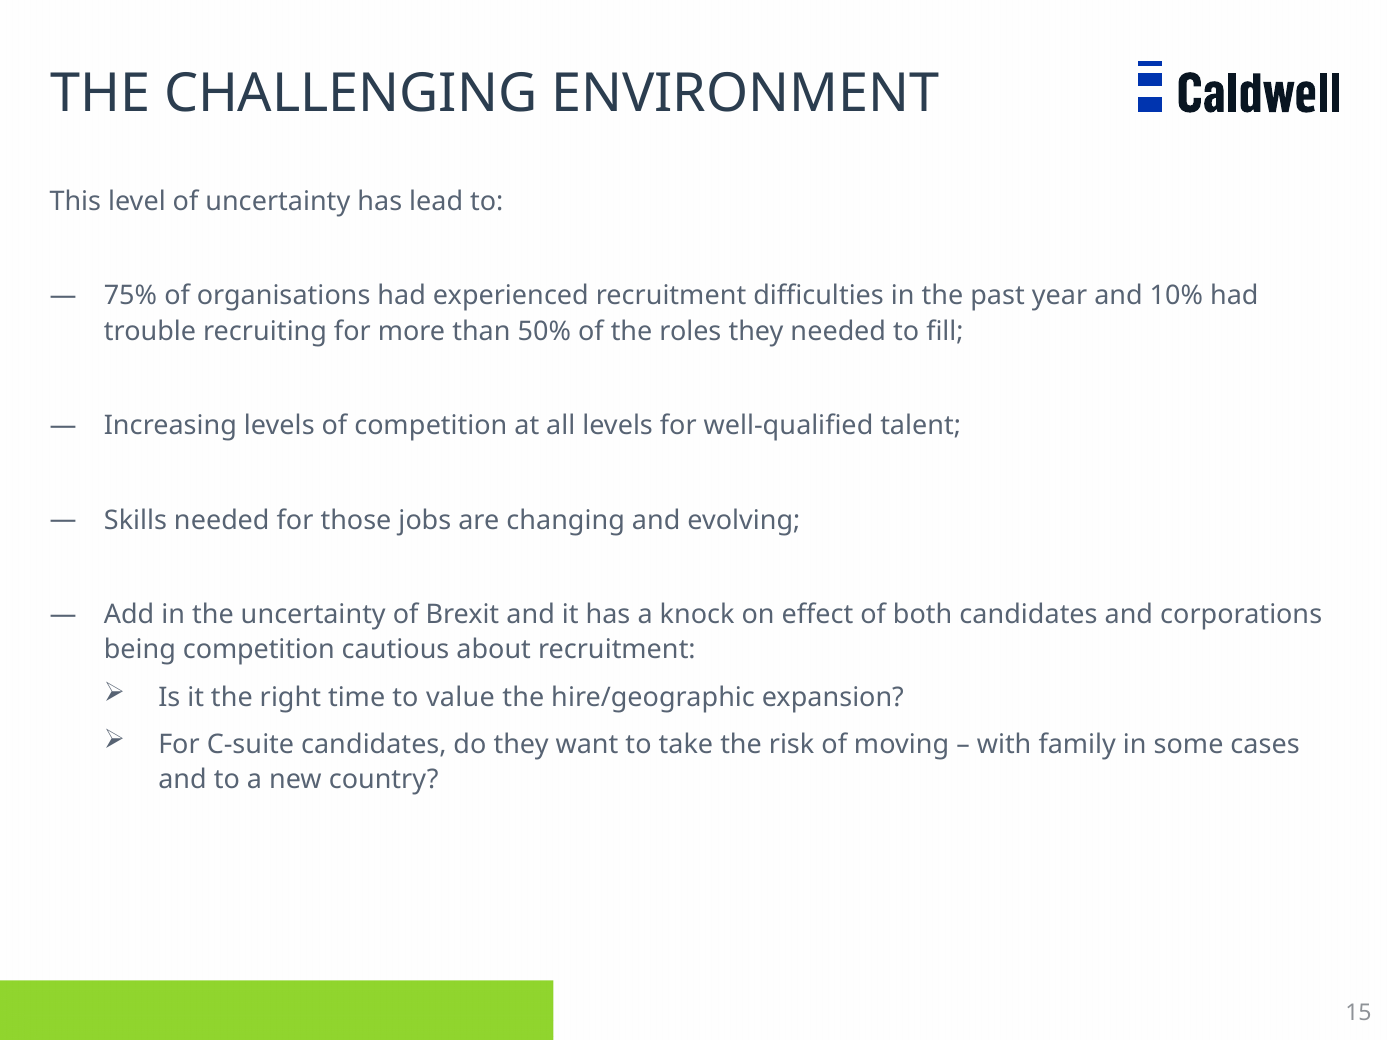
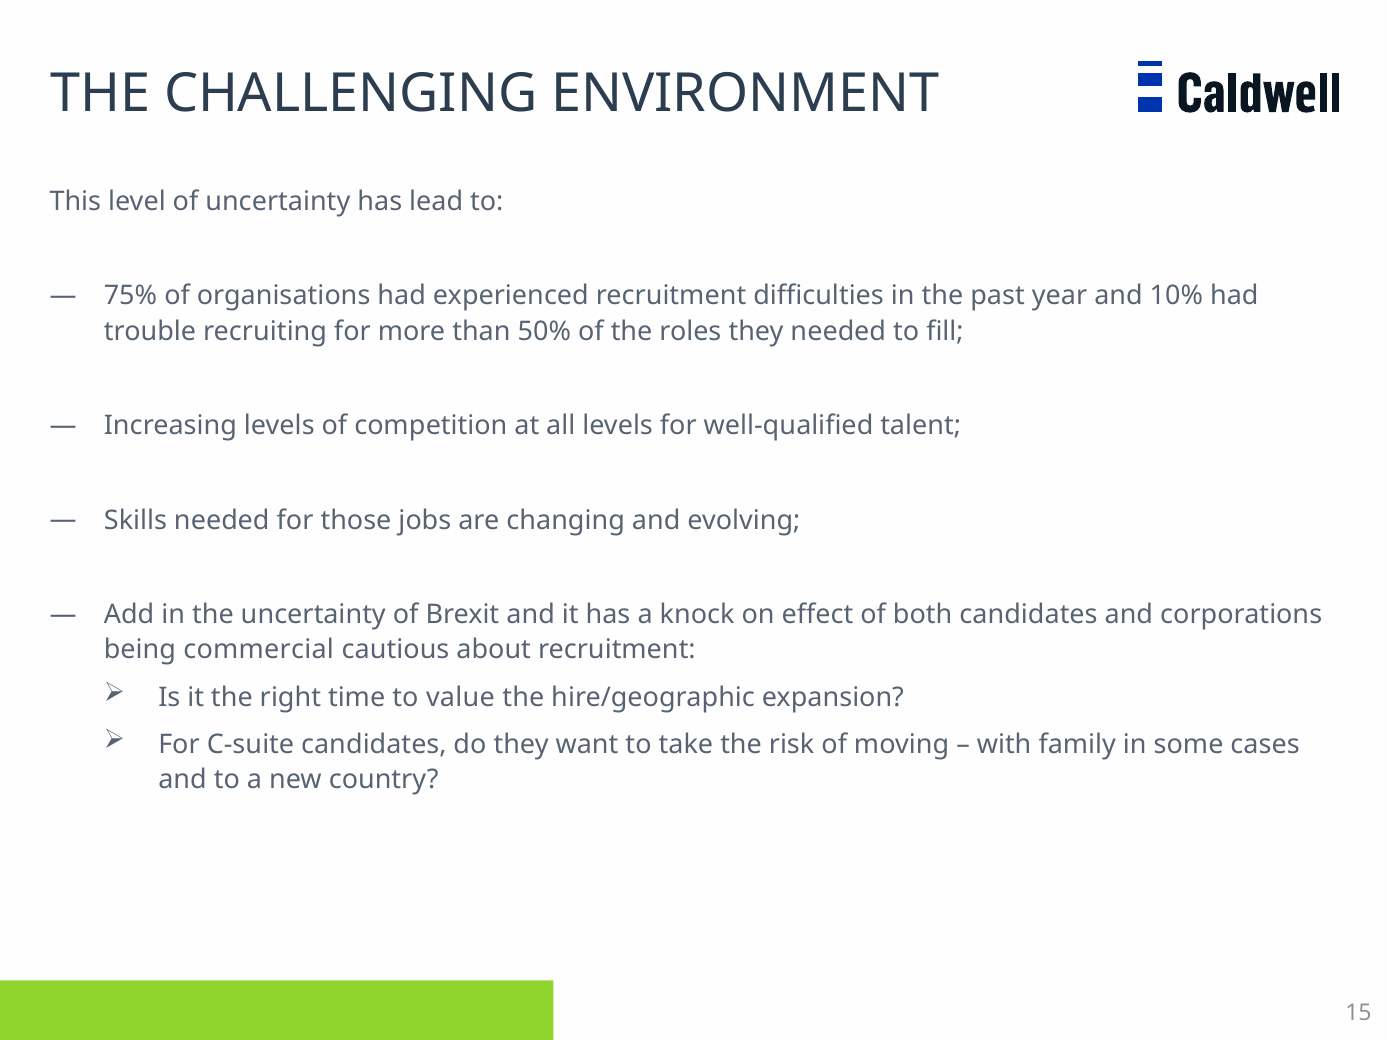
being competition: competition -> commercial (259, 650)
